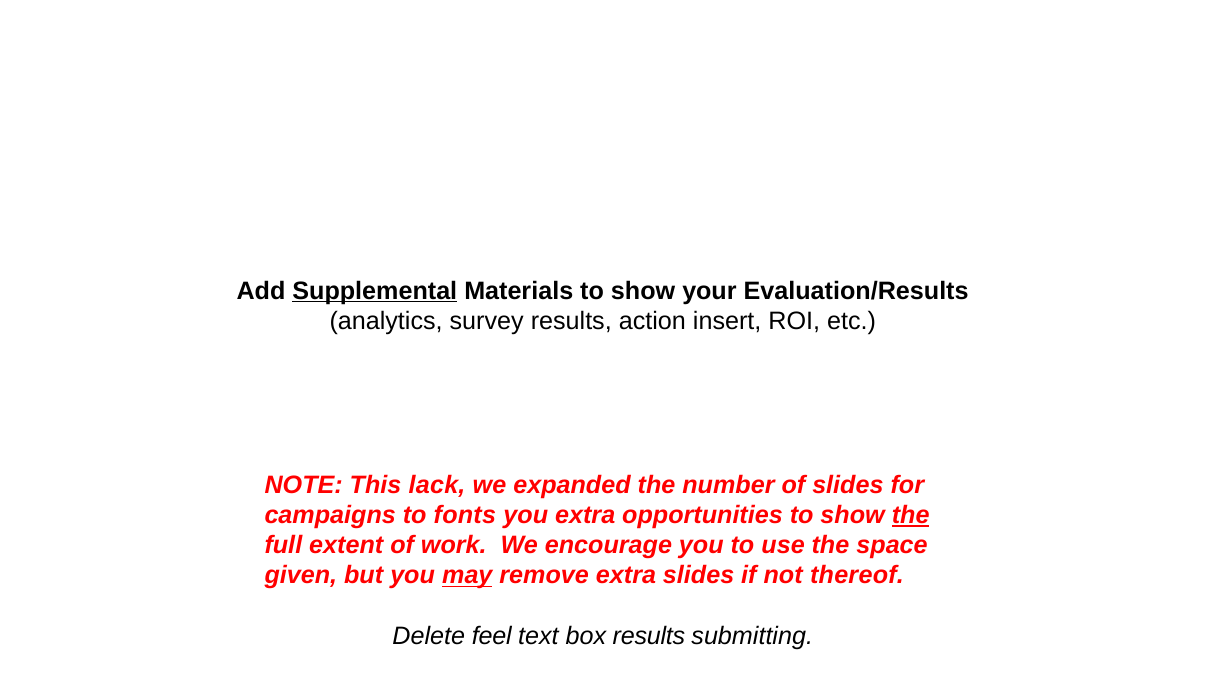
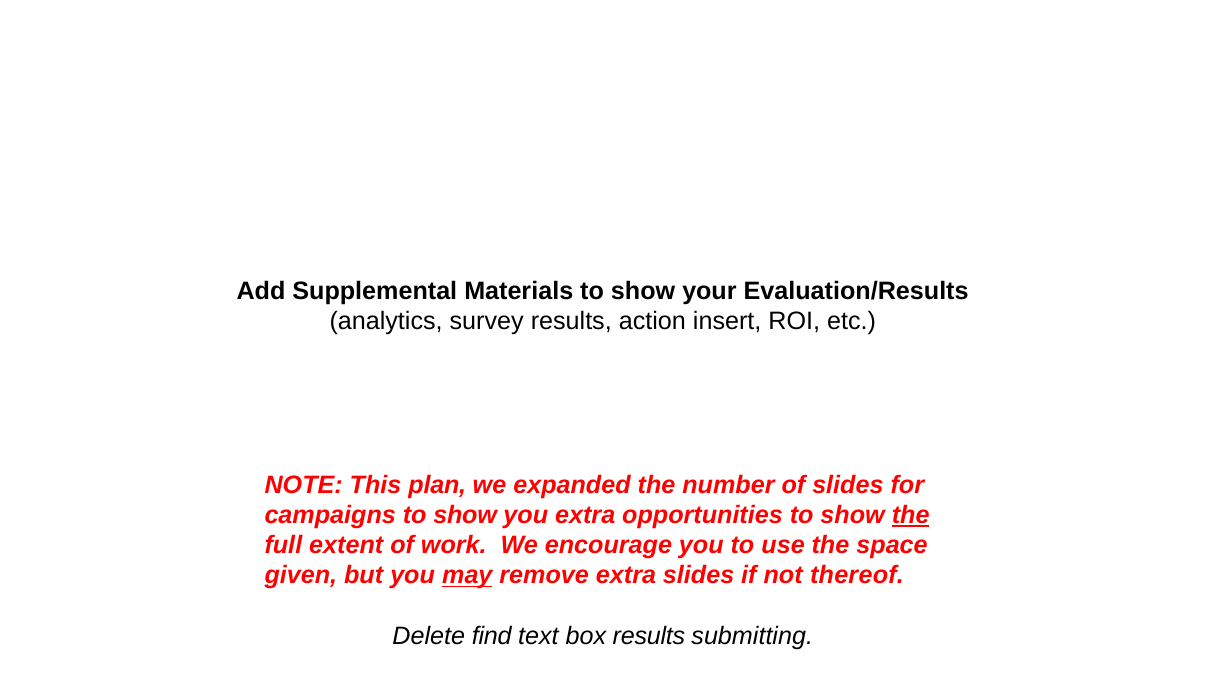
Supplemental underline: present -> none (375, 290)
lack: lack -> plan (437, 485)
campaigns to fonts: fonts -> show (465, 515)
feel: feel -> find (492, 635)
